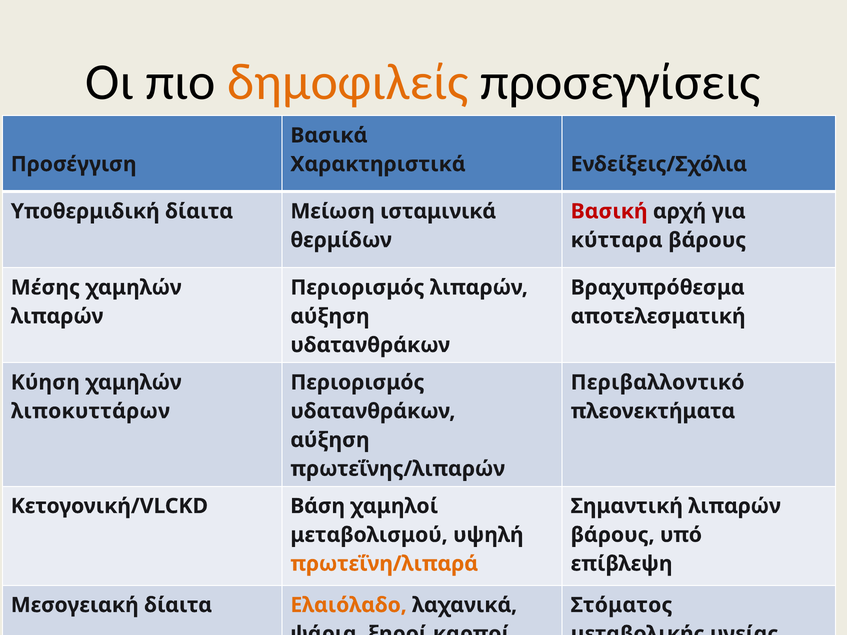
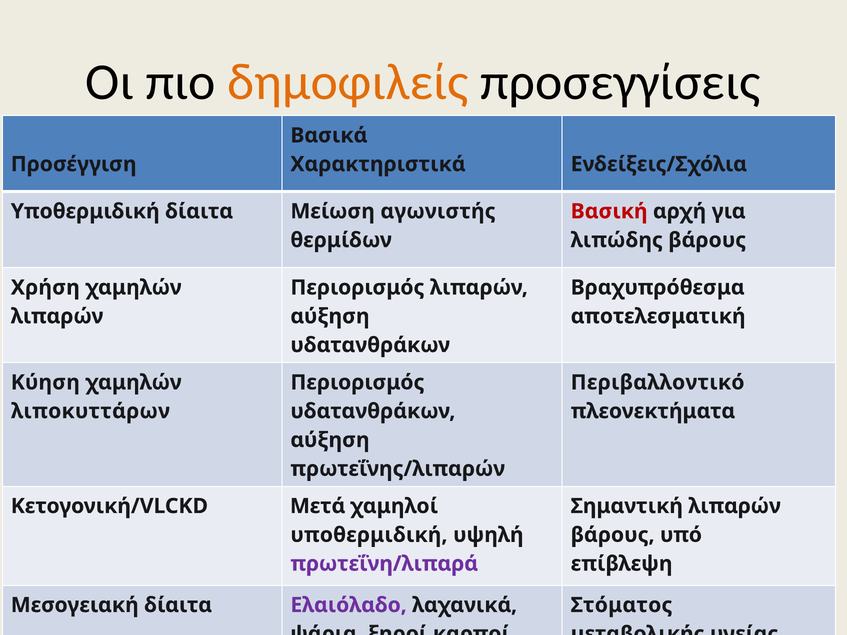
ισταμινικά: ισταμινικά -> αγωνιστής (438, 211)
κύτταρα: κύτταρα -> λιπώδης (617, 240)
Μέσης: Μέσης -> Χρήση (45, 288)
Βάση: Βάση -> Μετά (318, 506)
μεταβολισμού: μεταβολισμού -> υποθερμιδική (369, 535)
πρωτεΐνη/λιπαρά colour: orange -> purple (384, 564)
Ελαιόλαδο colour: orange -> purple (349, 605)
